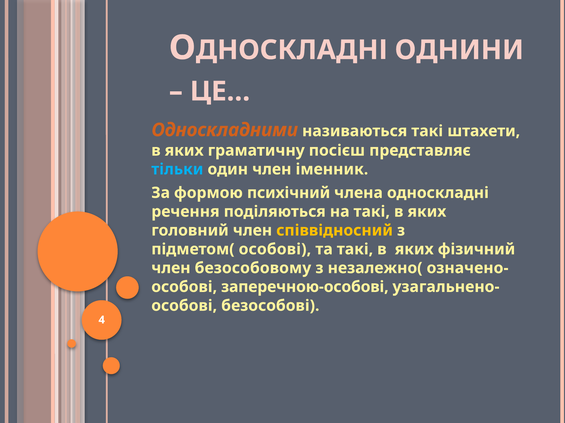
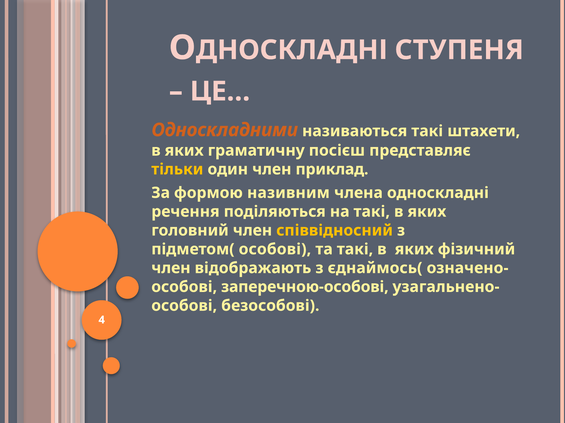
ОДНИНИ: ОДНИНИ -> СТУПЕНЯ (459, 50)
тільки colour: light blue -> yellow (177, 170)
іменник: іменник -> приклад (332, 170)
психічний: психічний -> називним (288, 193)
безособовому: безособовому -> відображають (253, 268)
незалежно(: незалежно( -> єднаймось( (375, 268)
